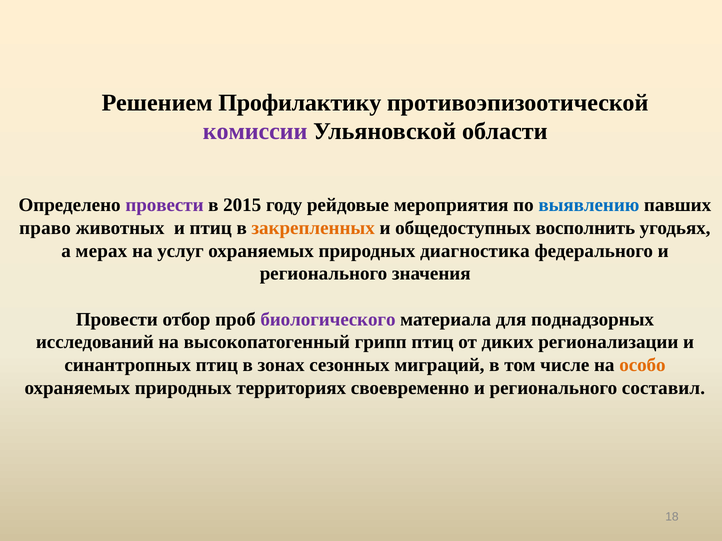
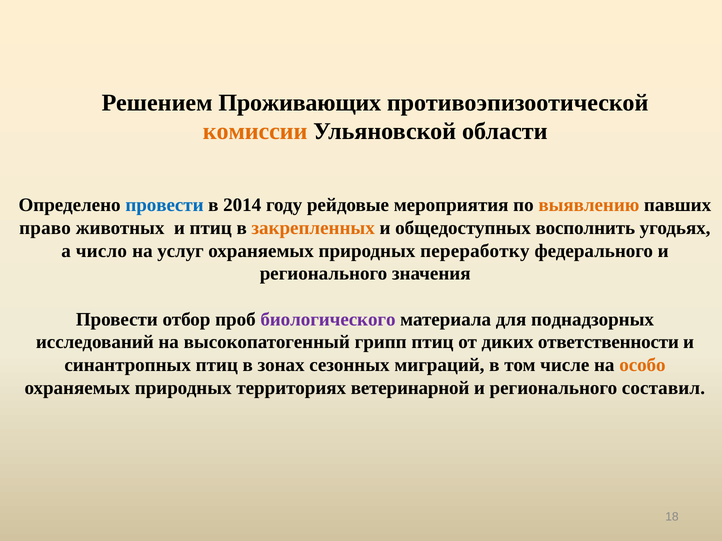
Профилактику: Профилактику -> Проживающих (300, 103)
комиссии colour: purple -> orange (255, 132)
провести colour: purple -> blue (164, 205)
2015: 2015 -> 2014 (242, 205)
выявлению colour: blue -> orange (589, 205)
мерах: мерах -> число (101, 251)
диагностика: диагностика -> переработку (475, 251)
регионализации: регионализации -> ответственности (608, 342)
своевременно: своевременно -> ветеринарной (410, 388)
